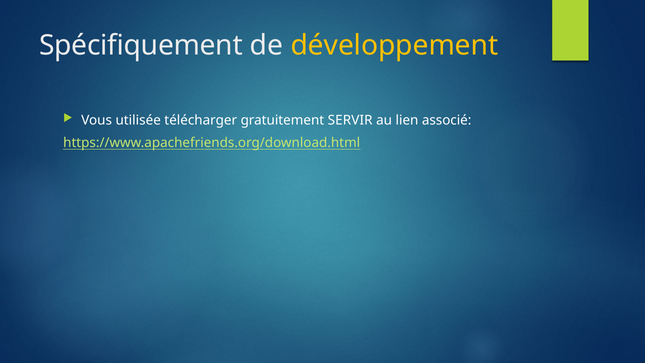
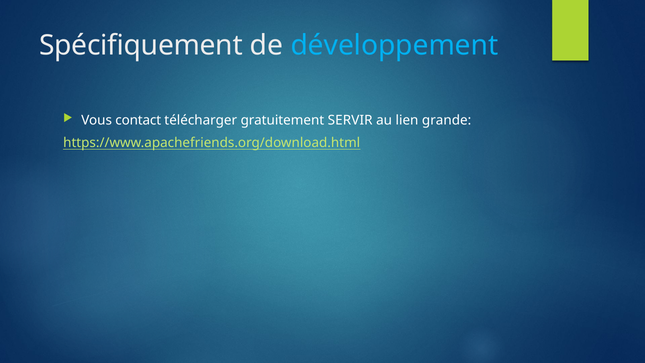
développement colour: yellow -> light blue (394, 45)
utilisée: utilisée -> contact (138, 120)
associé: associé -> grande (447, 120)
